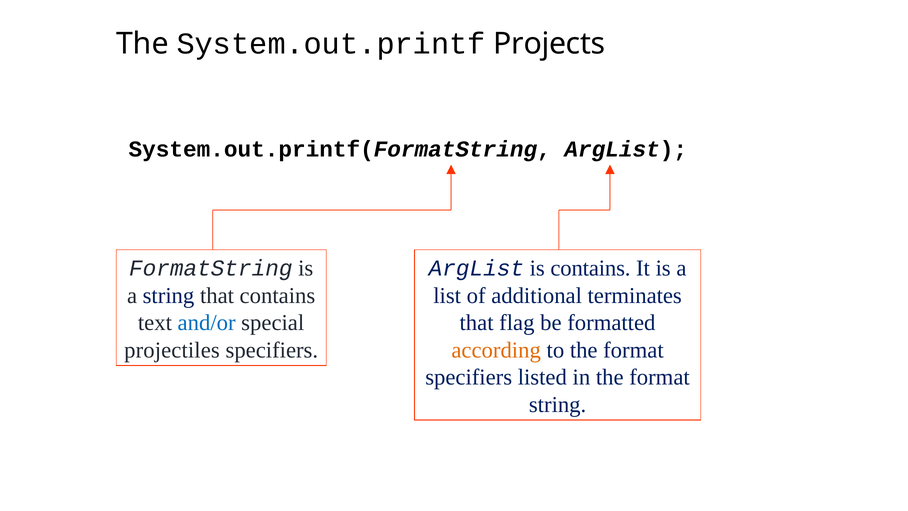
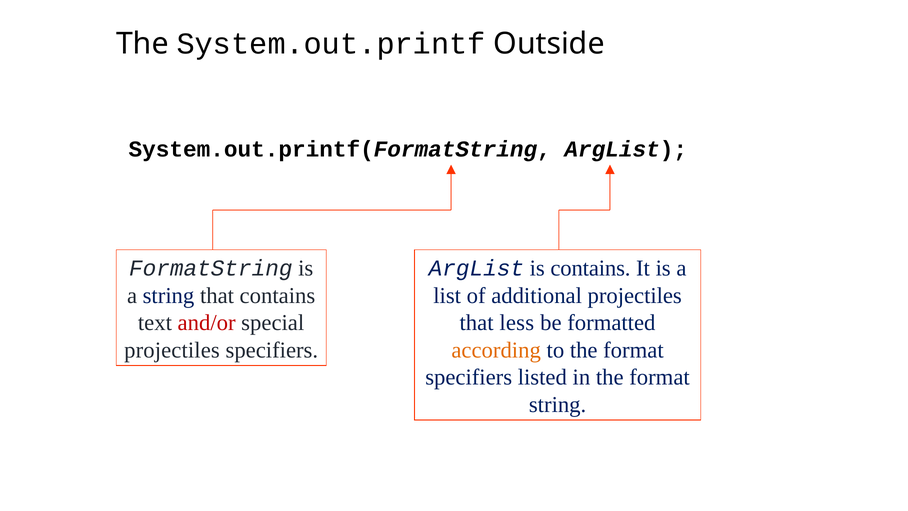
Projects: Projects -> Outside (549, 44)
additional terminates: terminates -> projectiles (635, 295)
and/or colour: blue -> red (207, 323)
flag: flag -> less (517, 323)
